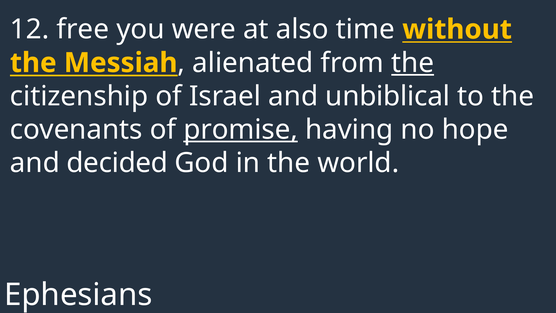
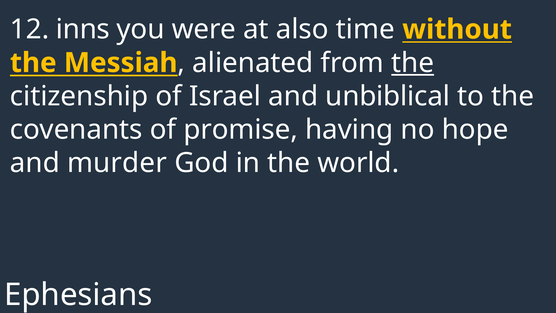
free: free -> inns (83, 29)
promise underline: present -> none (241, 130)
decided: decided -> murder (117, 163)
